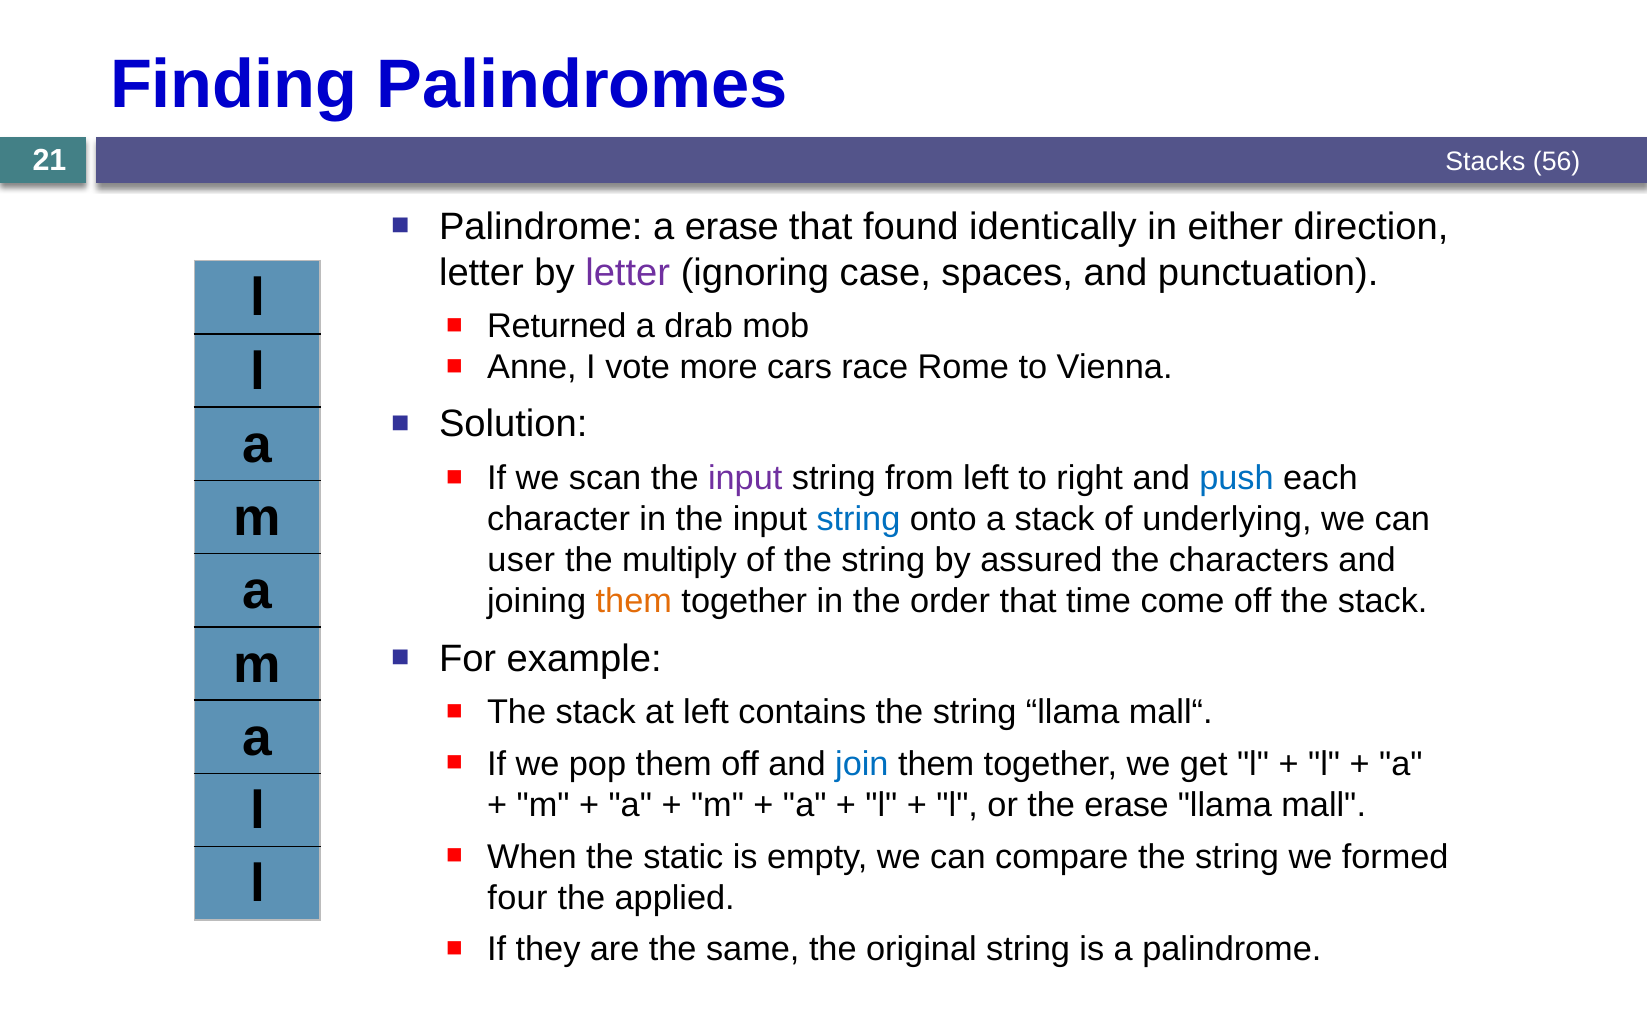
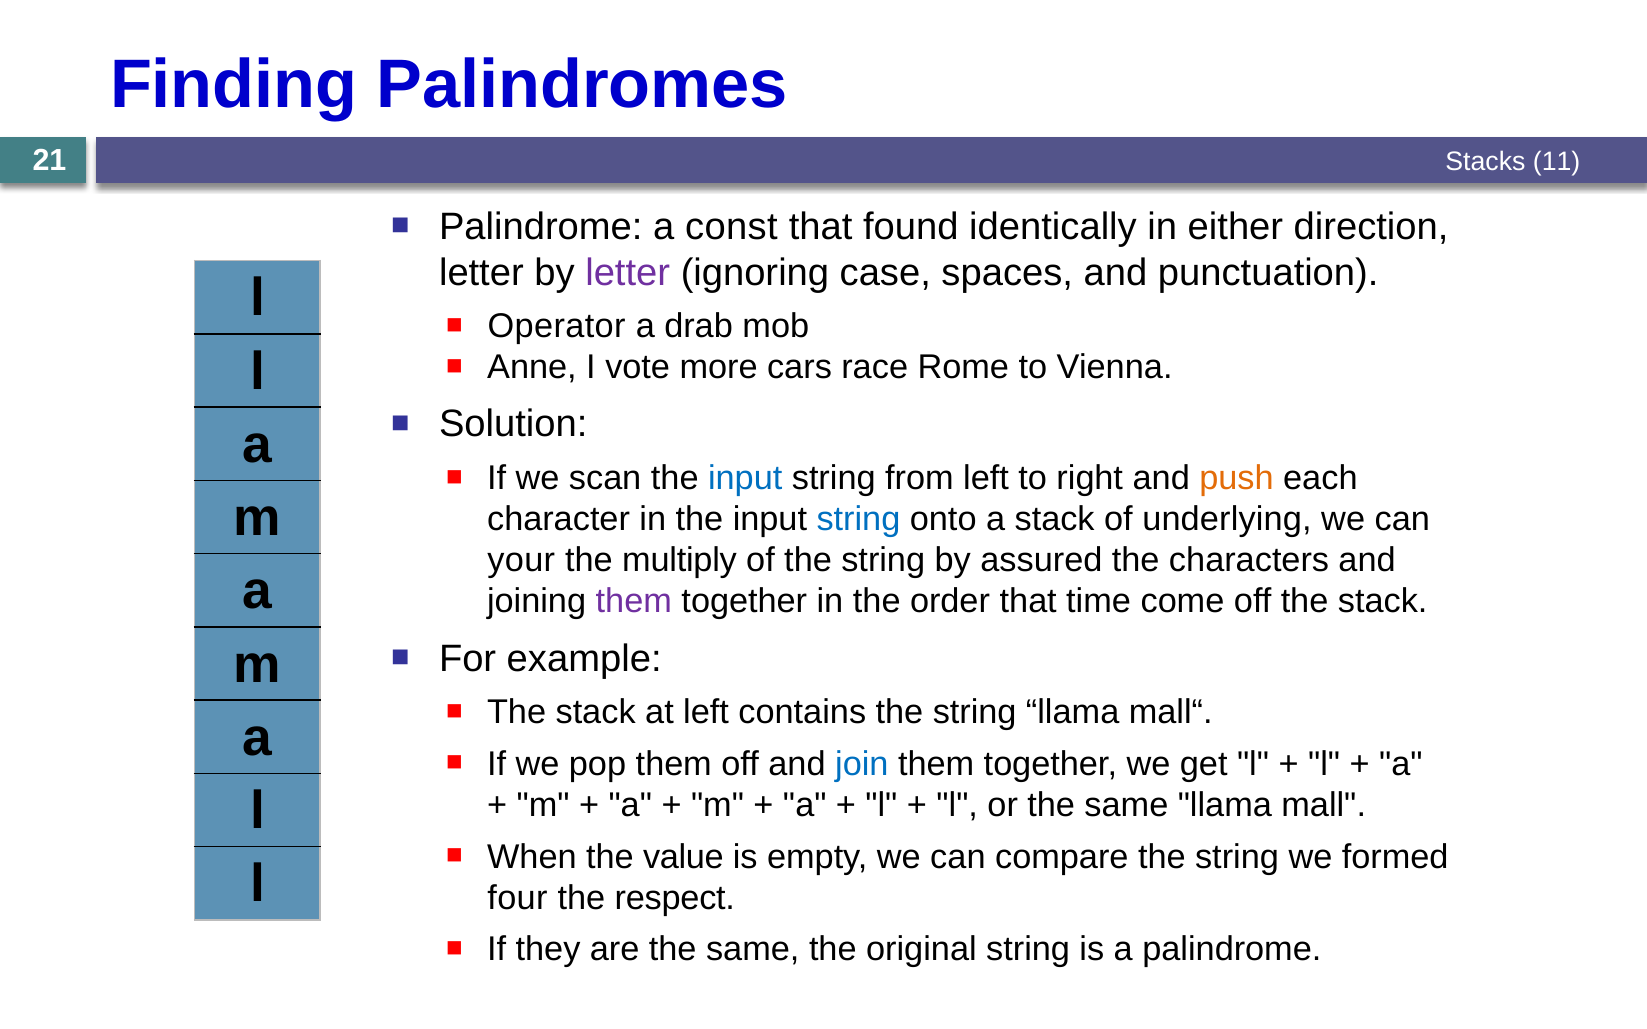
56: 56 -> 11 (1557, 162)
a erase: erase -> const (731, 227)
Returned: Returned -> Operator (557, 326)
input colour: purple -> blue (745, 478)
push colour: blue -> orange (1237, 478)
user: user -> your (521, 561)
them colour: orange -> purple (634, 602)
or the erase: erase -> same (1126, 805)
static: static -> value (683, 857)
applied: applied -> respect (675, 898)
